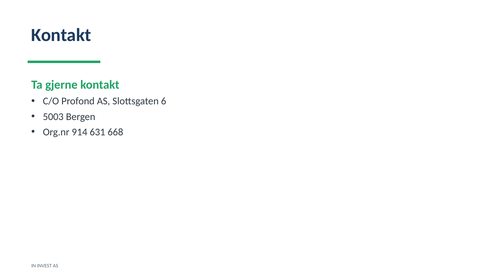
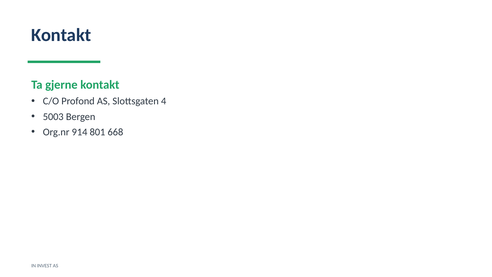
6: 6 -> 4 (164, 101)
631: 631 -> 801 (97, 132)
